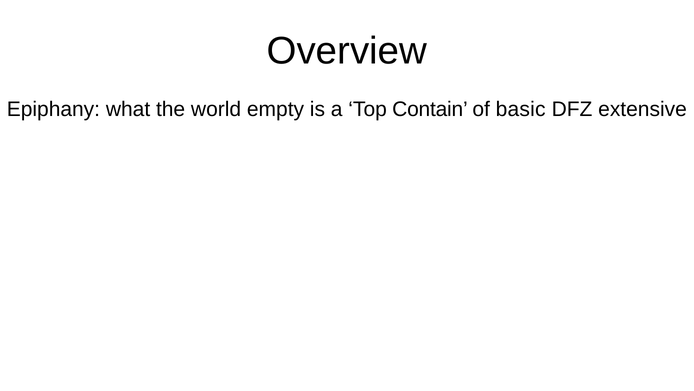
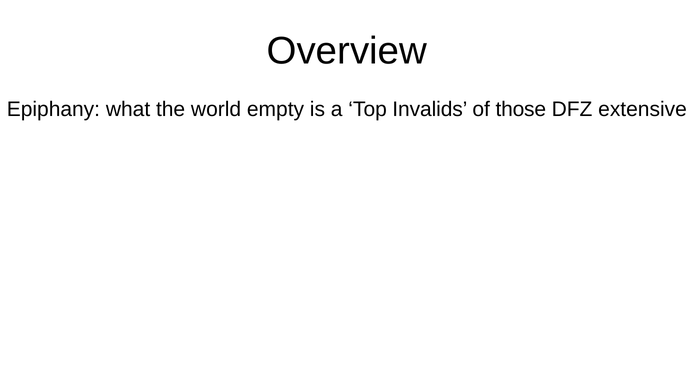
Contain: Contain -> Invalids (430, 109)
basic: basic -> those (521, 109)
